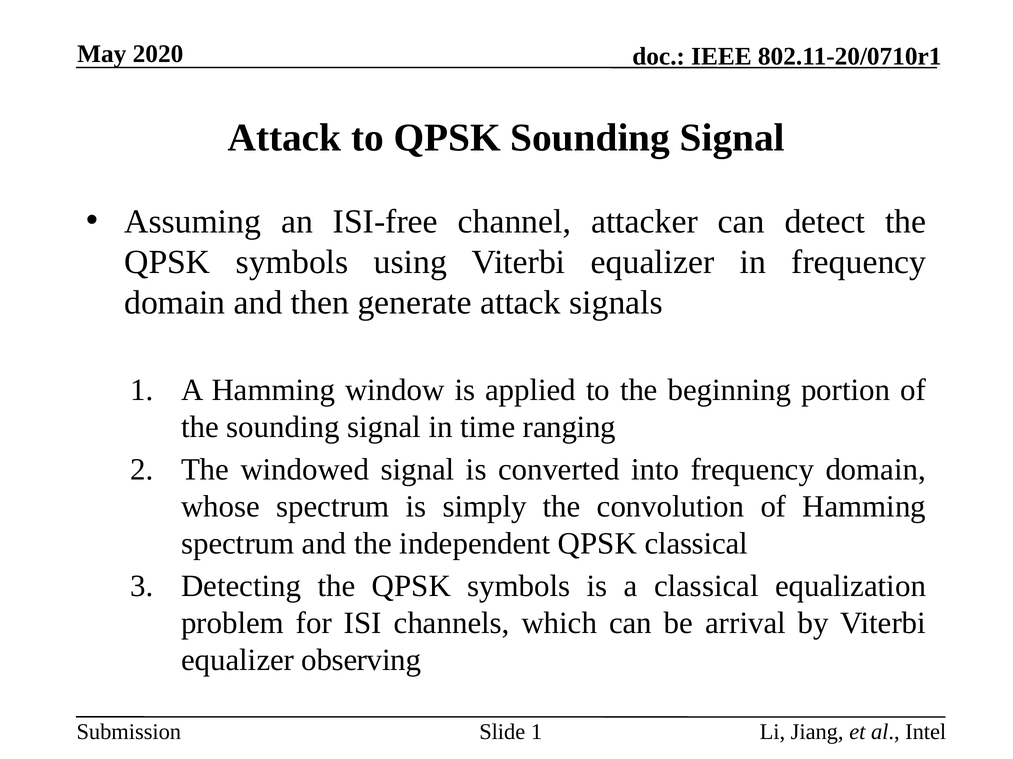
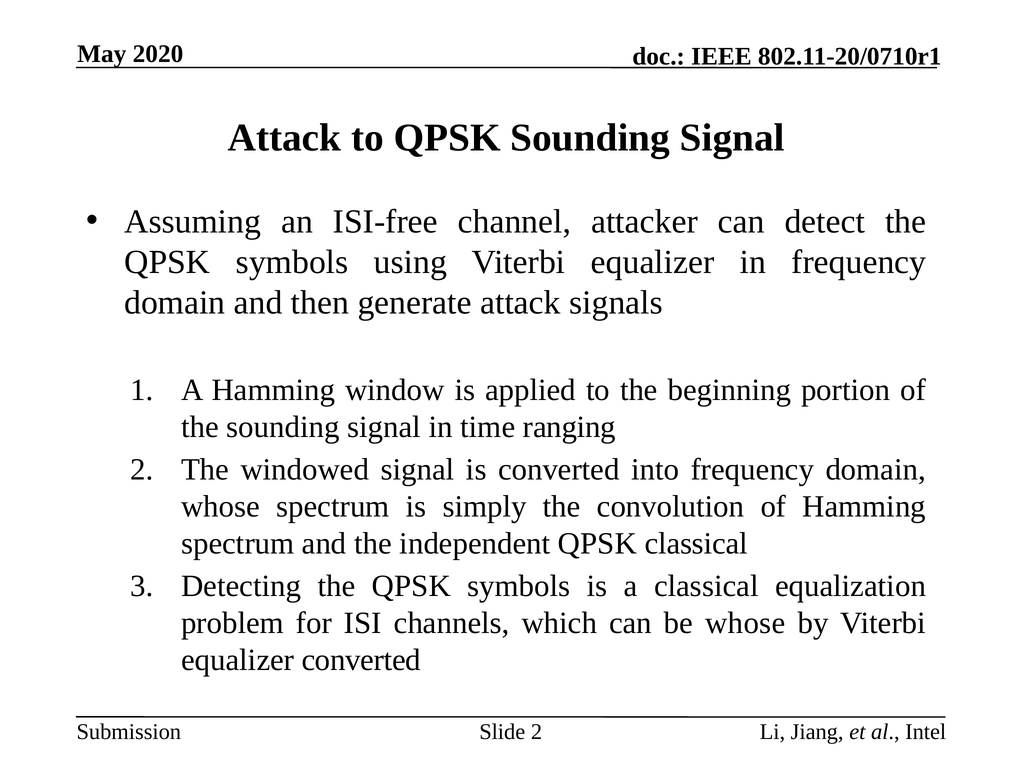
be arrival: arrival -> whose (745, 624)
equalizer observing: observing -> converted (361, 661)
Slide 1: 1 -> 2 (537, 732)
